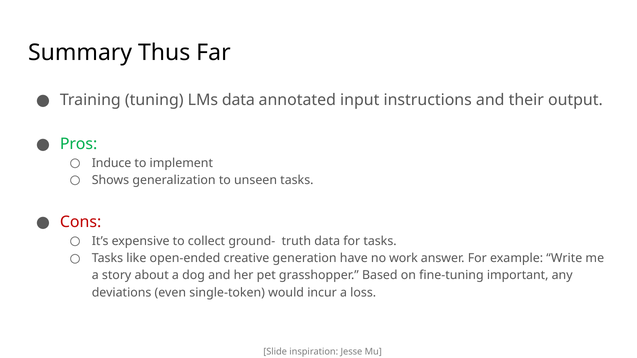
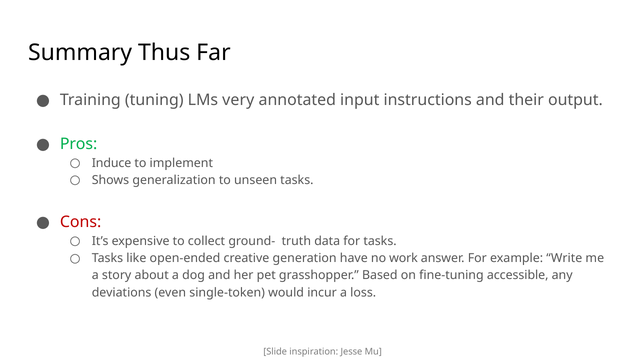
LMs data: data -> very (238, 100)
important: important -> accessible (518, 276)
